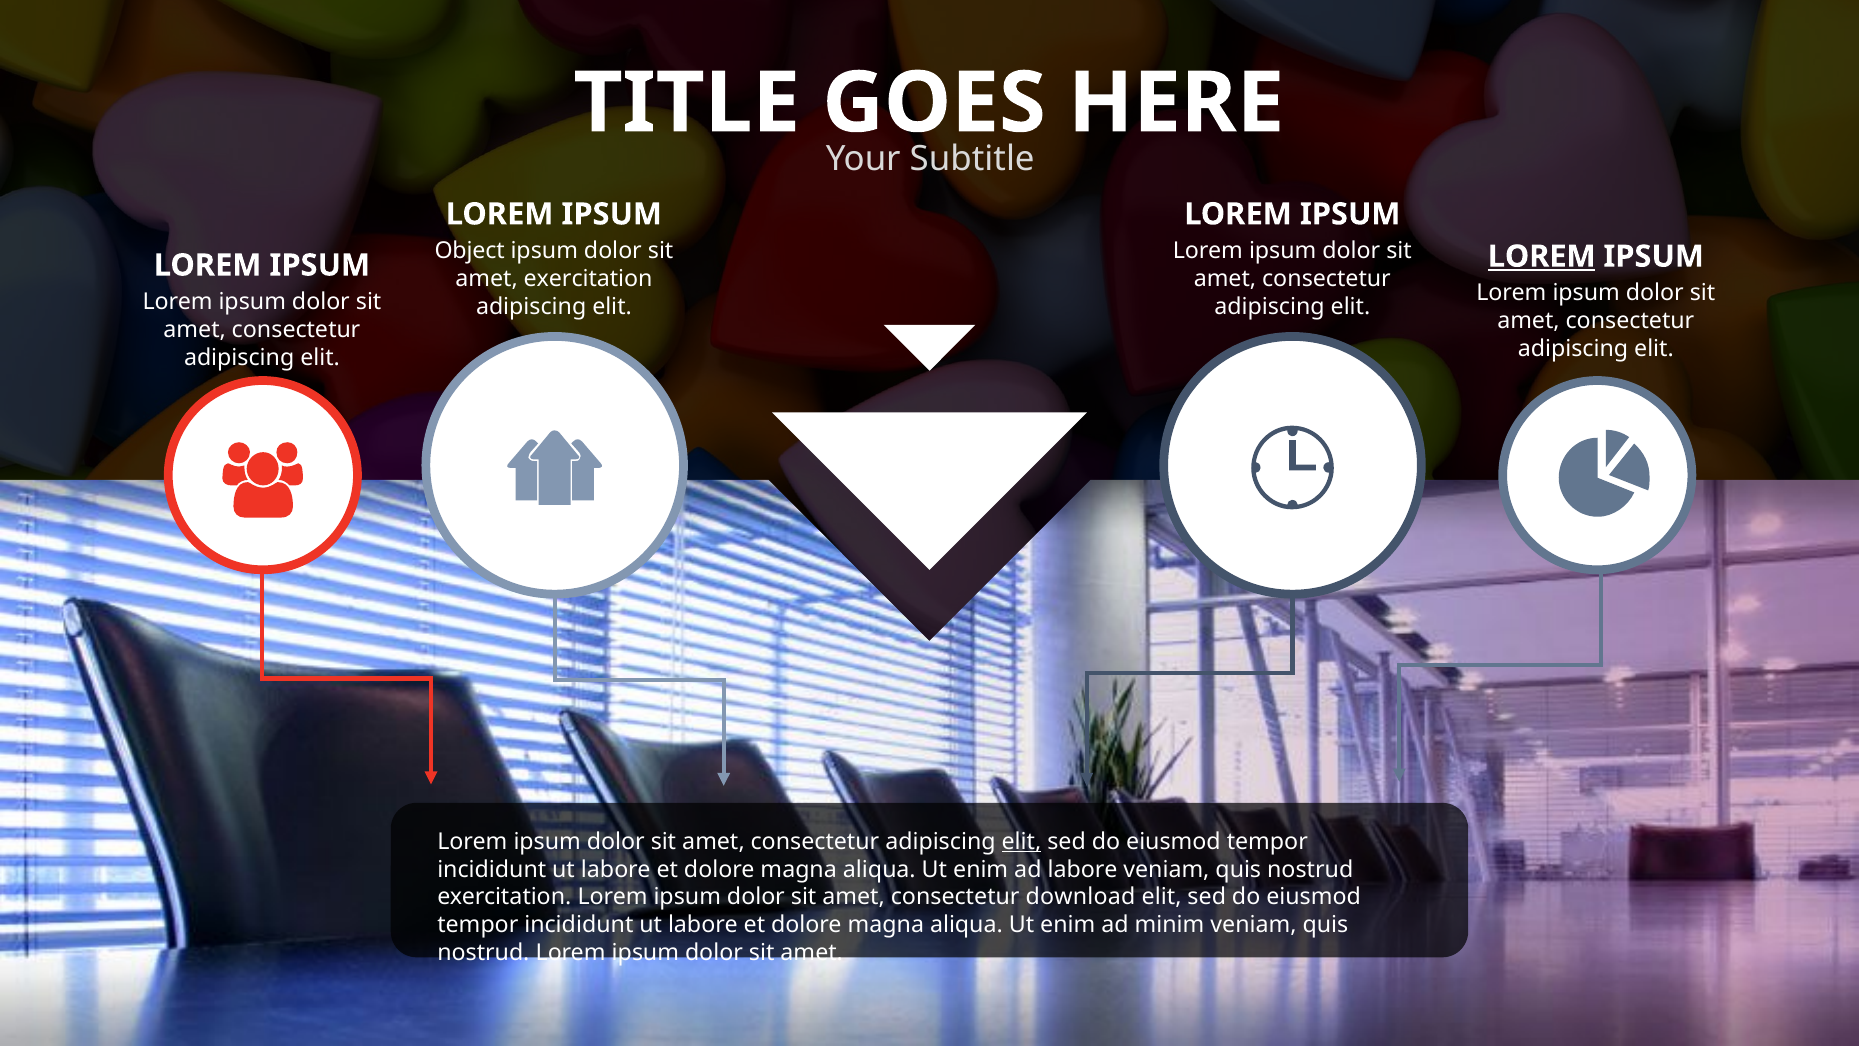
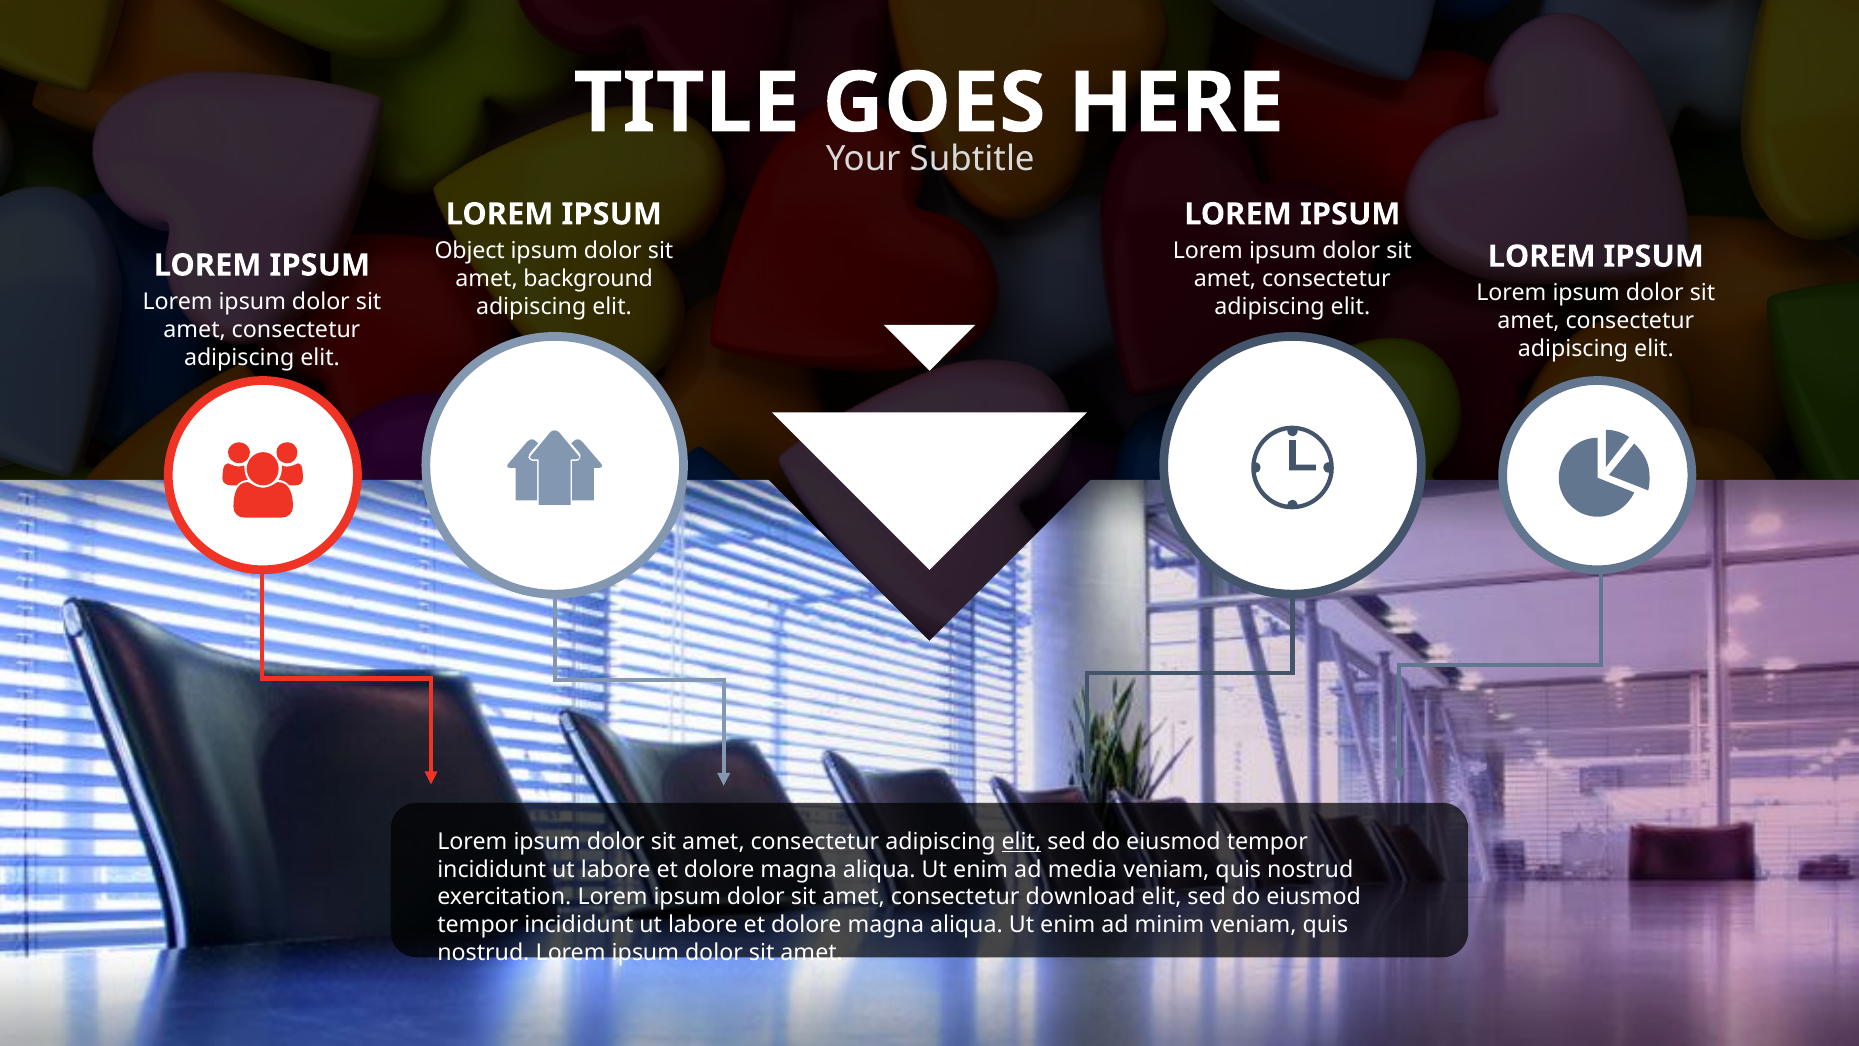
LOREM underline: present -> none (1542, 256)
amet exercitation: exercitation -> background (588, 279)
ad labore: labore -> media (1082, 869)
